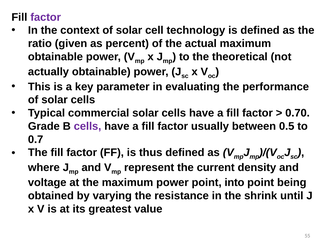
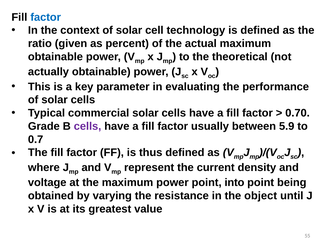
factor colour: purple -> blue (46, 17)
0.5: 0.5 -> 5.9 (287, 126)
shrink: shrink -> object (261, 196)
